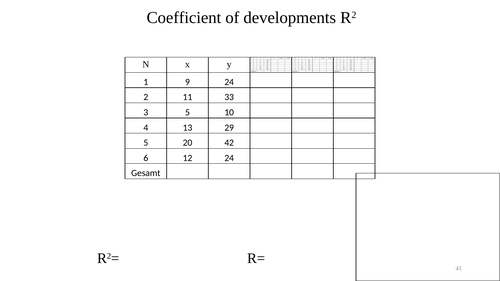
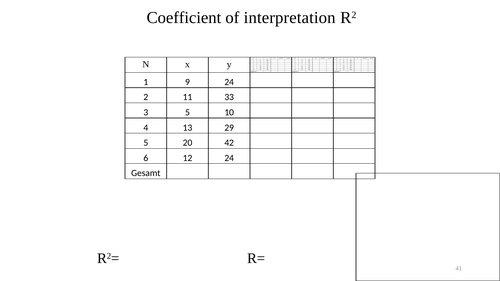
developments: developments -> interpretation (290, 18)
